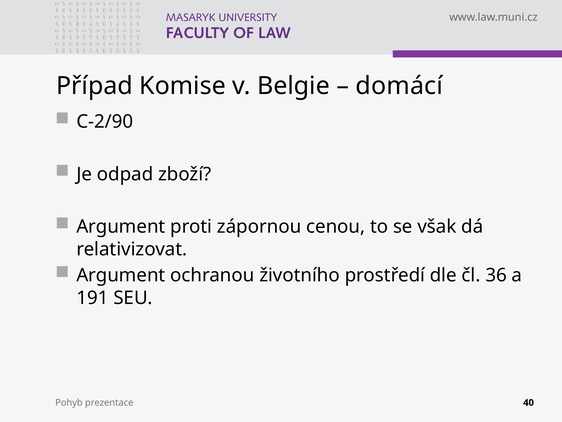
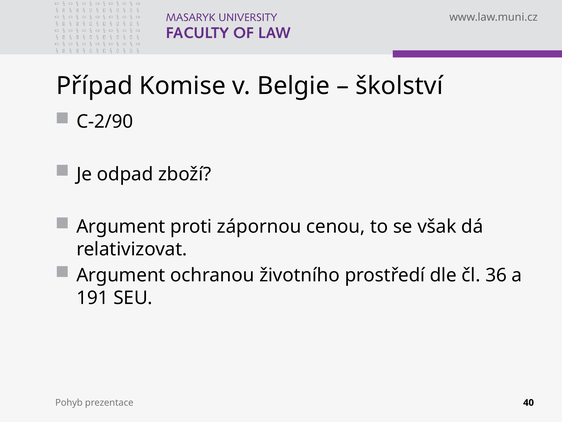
domácí: domácí -> školství (399, 86)
